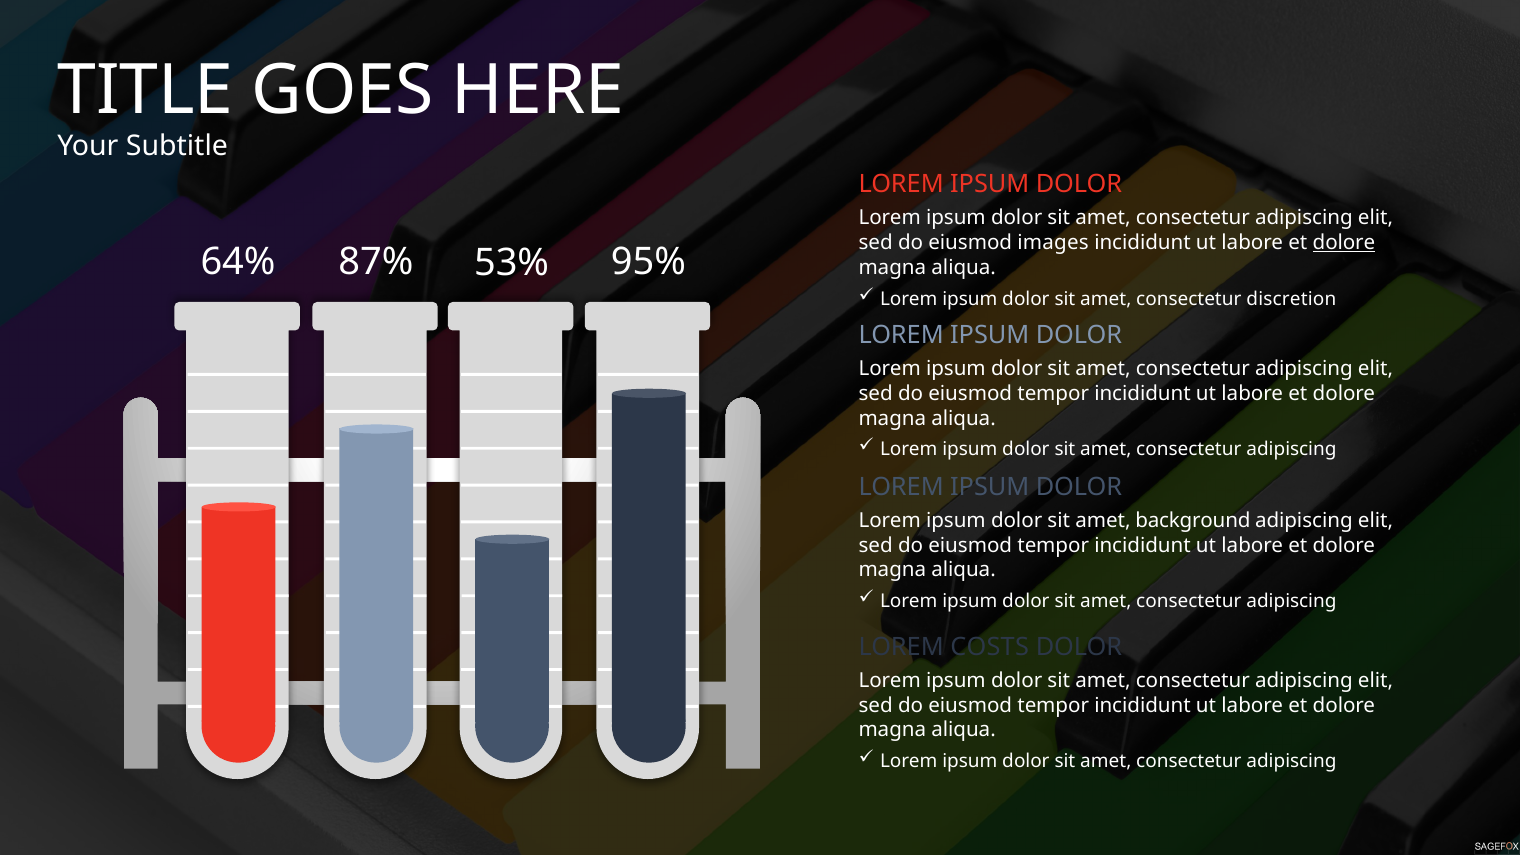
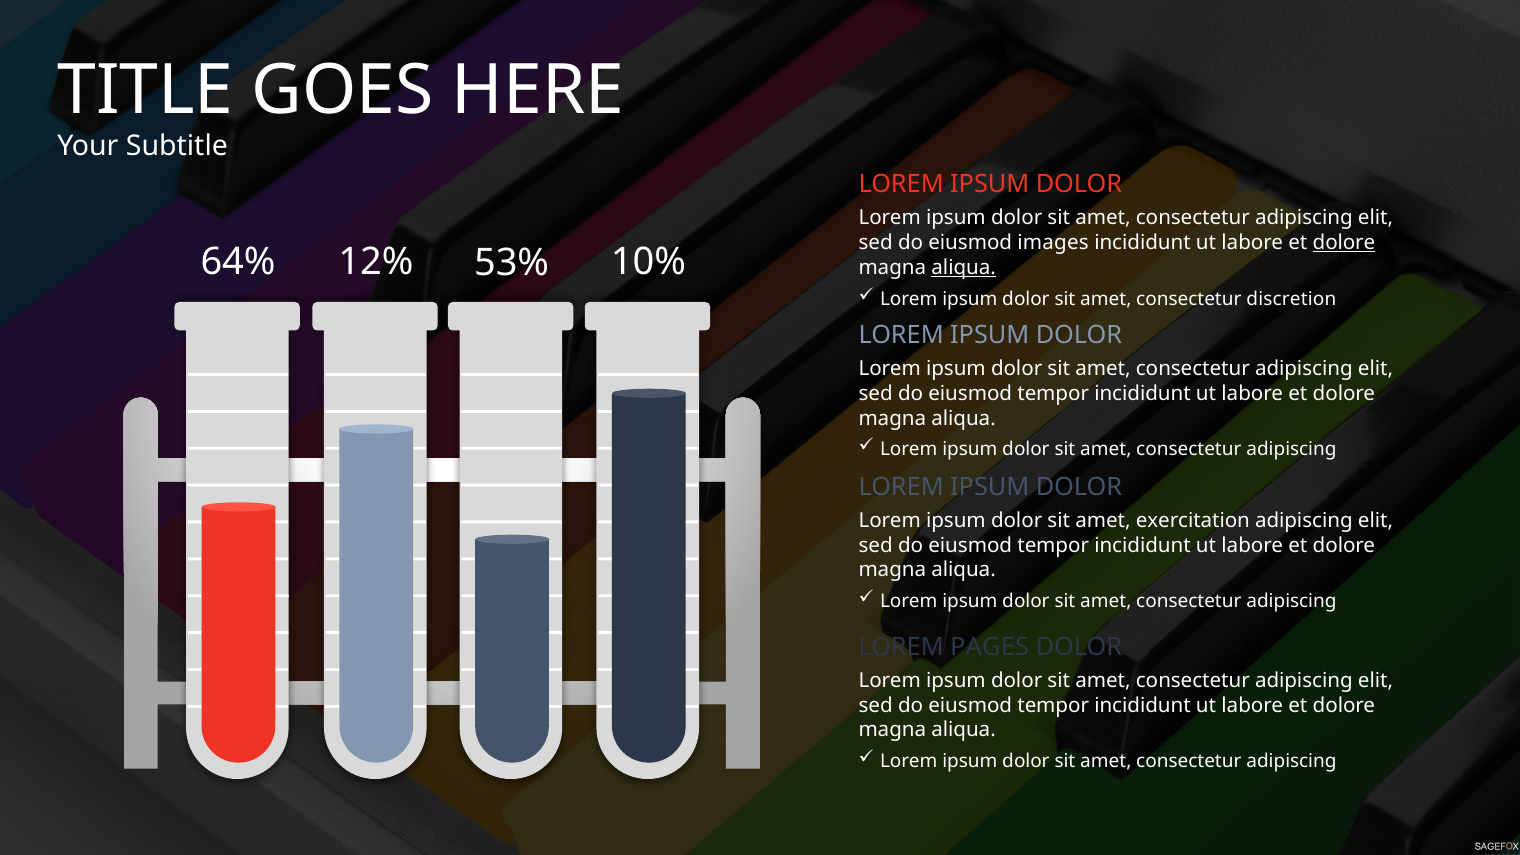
87%: 87% -> 12% (376, 262)
95%: 95% -> 10% (648, 262)
aliqua underline: none -> present (964, 268)
background: background -> exercitation (1193, 521)
COSTS: COSTS -> PAGES (990, 647)
